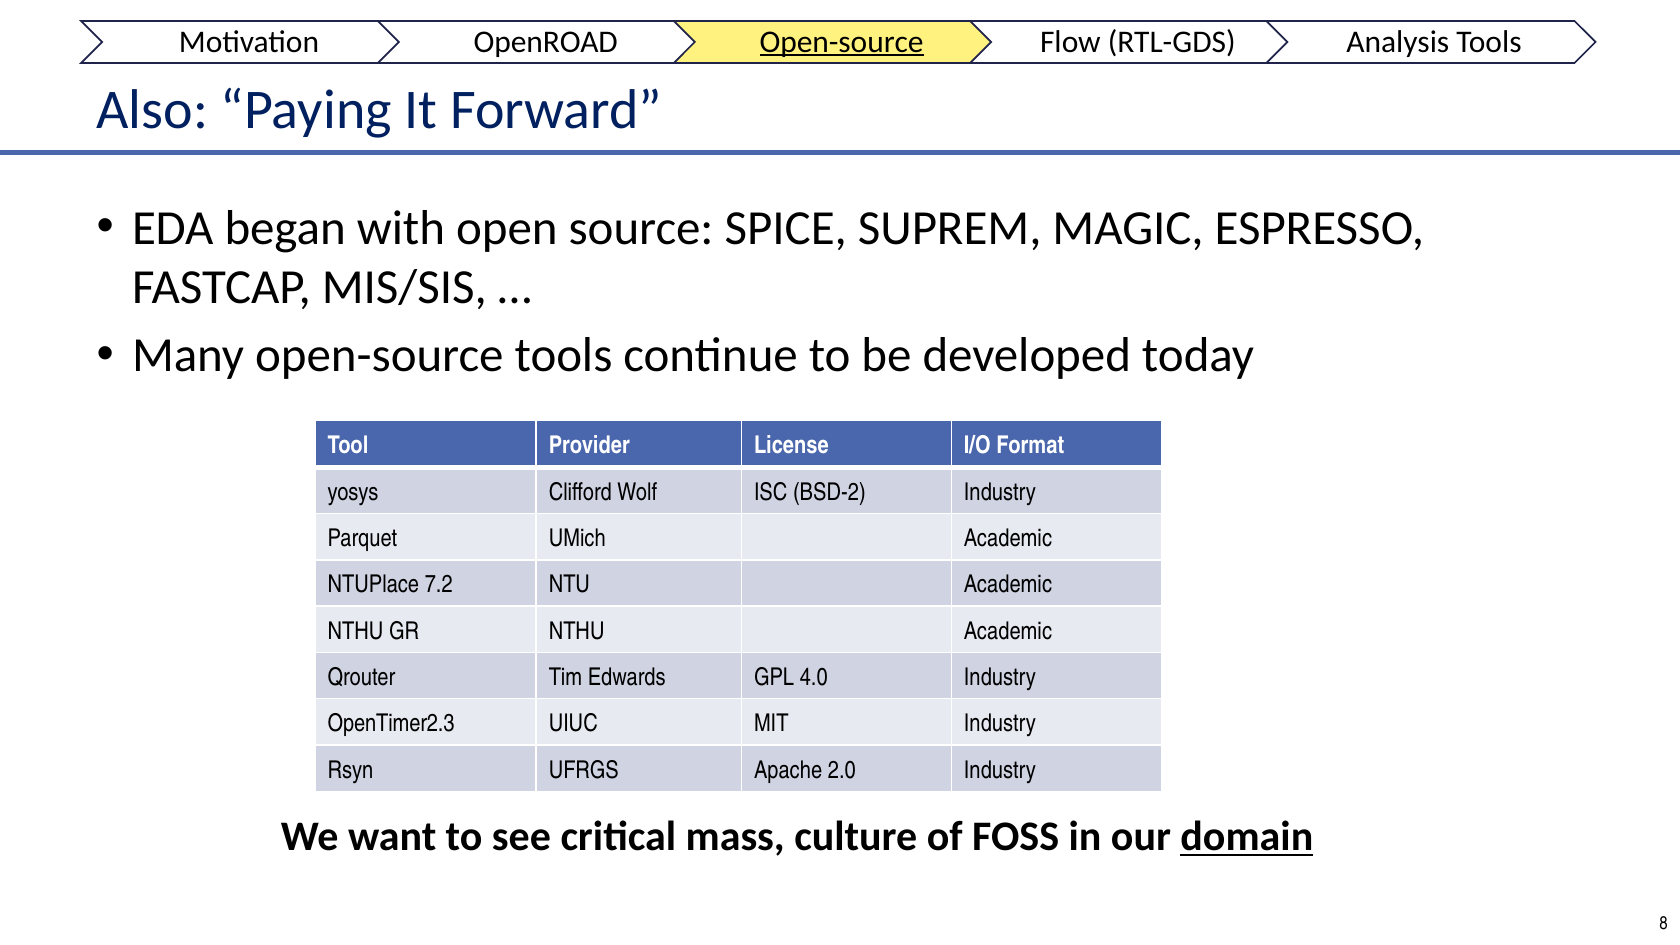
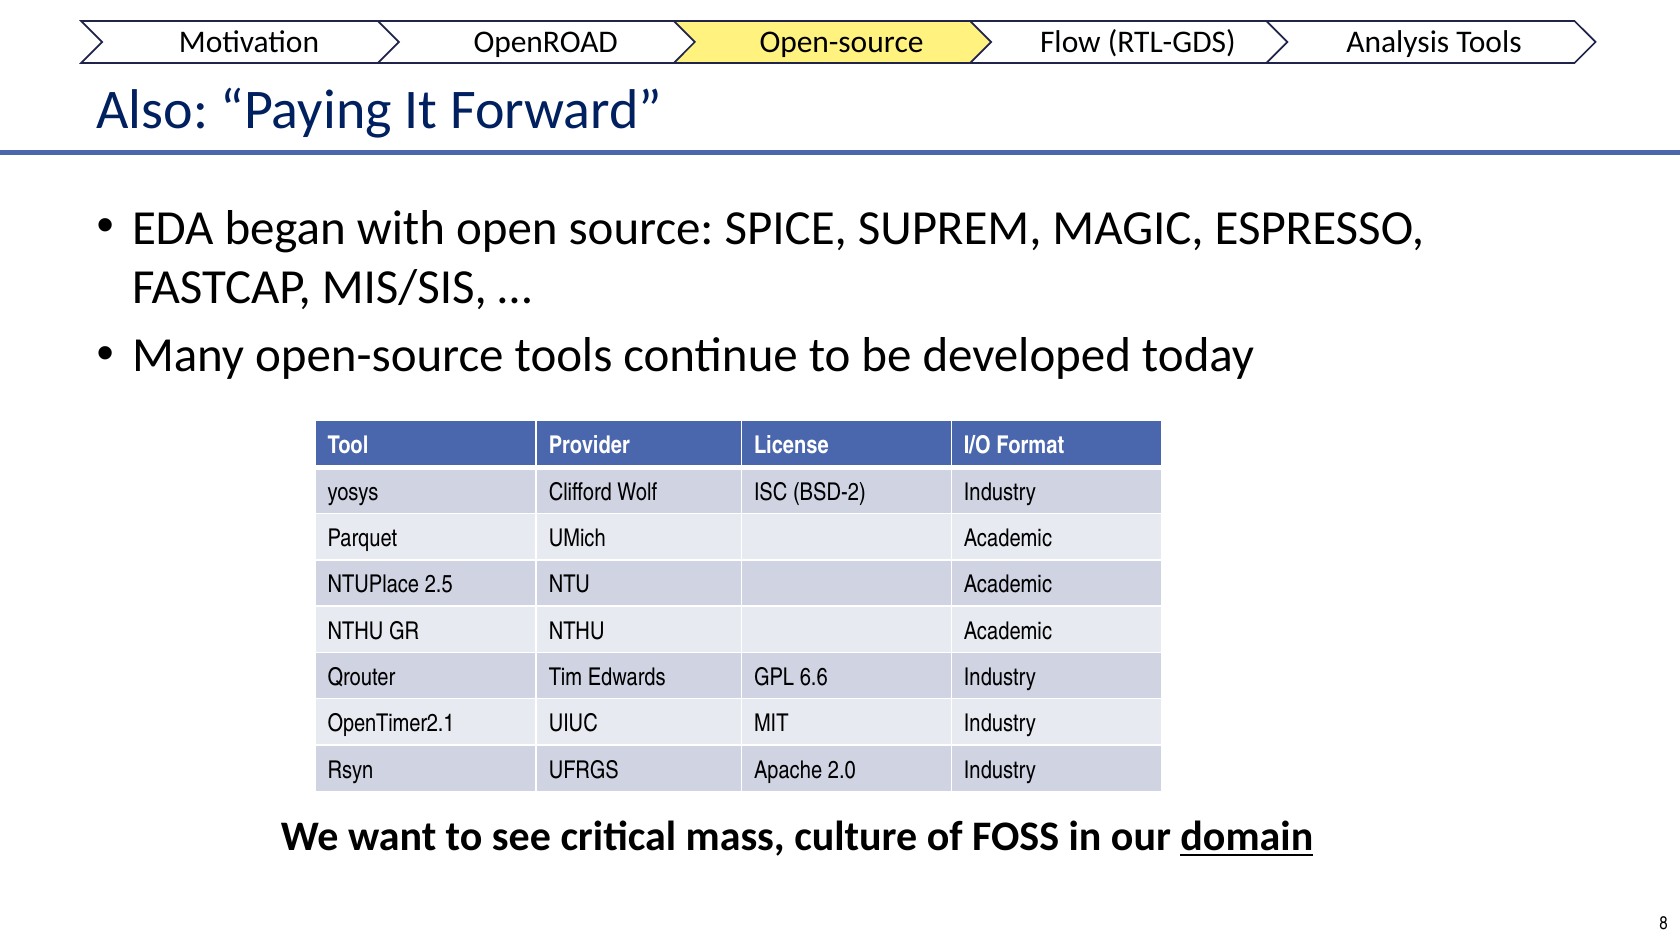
Open-source underline: present -> none (842, 42)
7.2: 7.2 -> 2.5 (439, 585)
4.0: 4.0 -> 6.6 (814, 677)
OpenTimer2.3: OpenTimer2.3 -> OpenTimer2.1 (391, 724)
